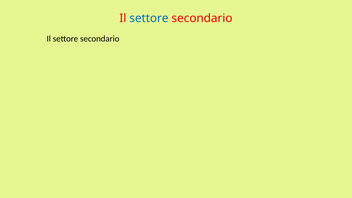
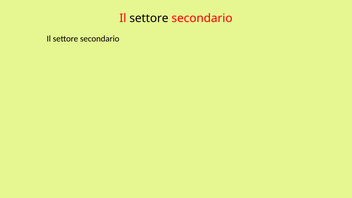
settore colour: blue -> black (149, 18)
